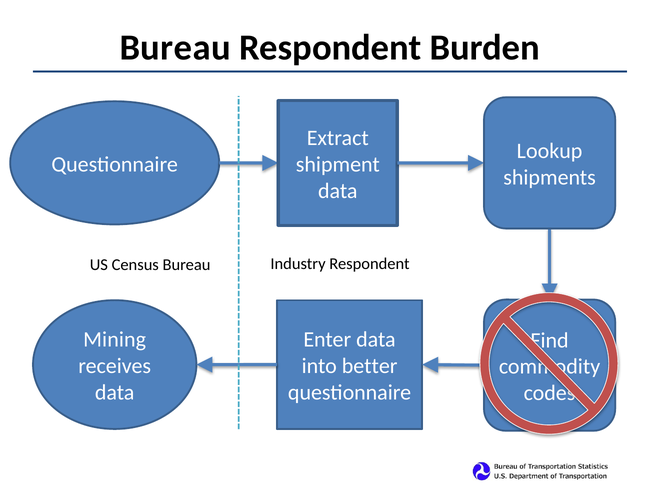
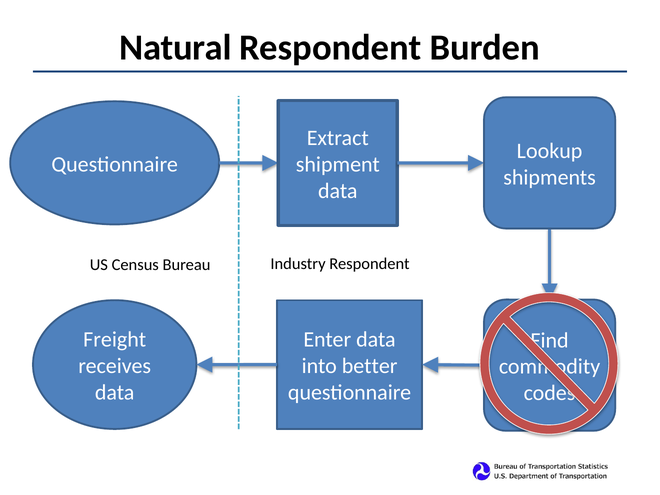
Bureau: Bureau -> Natural (175, 48)
Mining: Mining -> Freight (115, 340)
